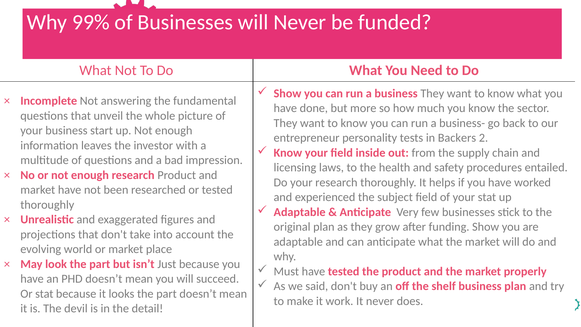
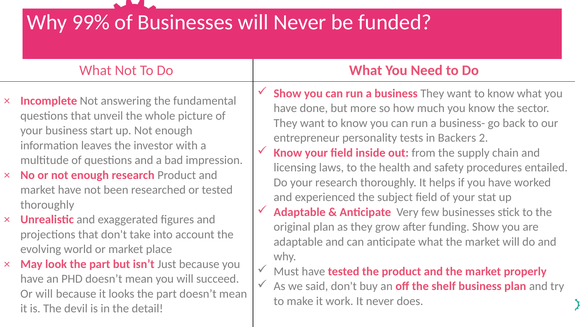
Or stat: stat -> will (44, 294)
